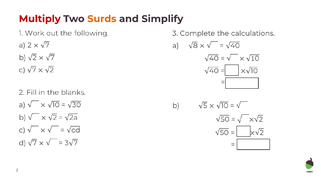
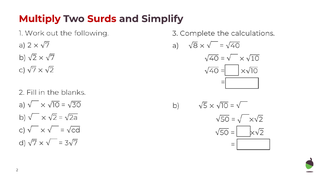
Surds colour: orange -> red (102, 19)
